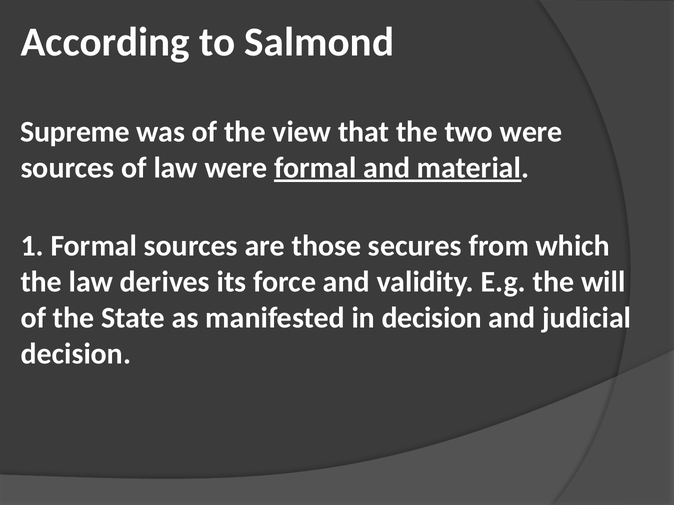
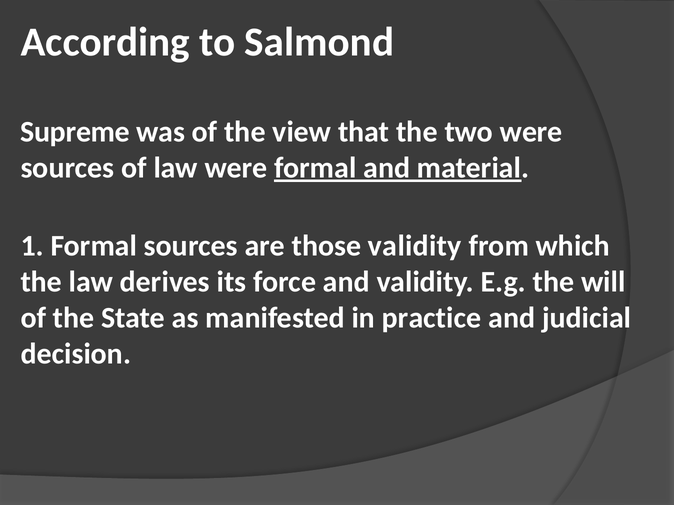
those secures: secures -> validity (415, 246)
in decision: decision -> practice (432, 318)
